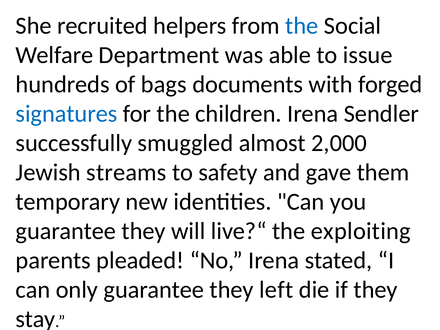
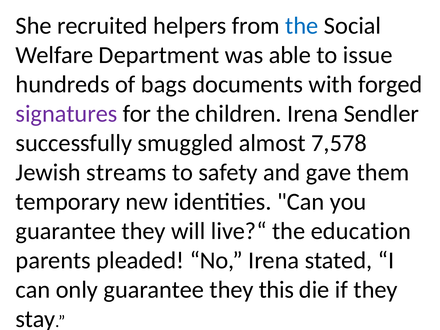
signatures colour: blue -> purple (67, 114)
2,000: 2,000 -> 7,578 (339, 143)
exploiting: exploiting -> education (361, 231)
left: left -> this (276, 290)
